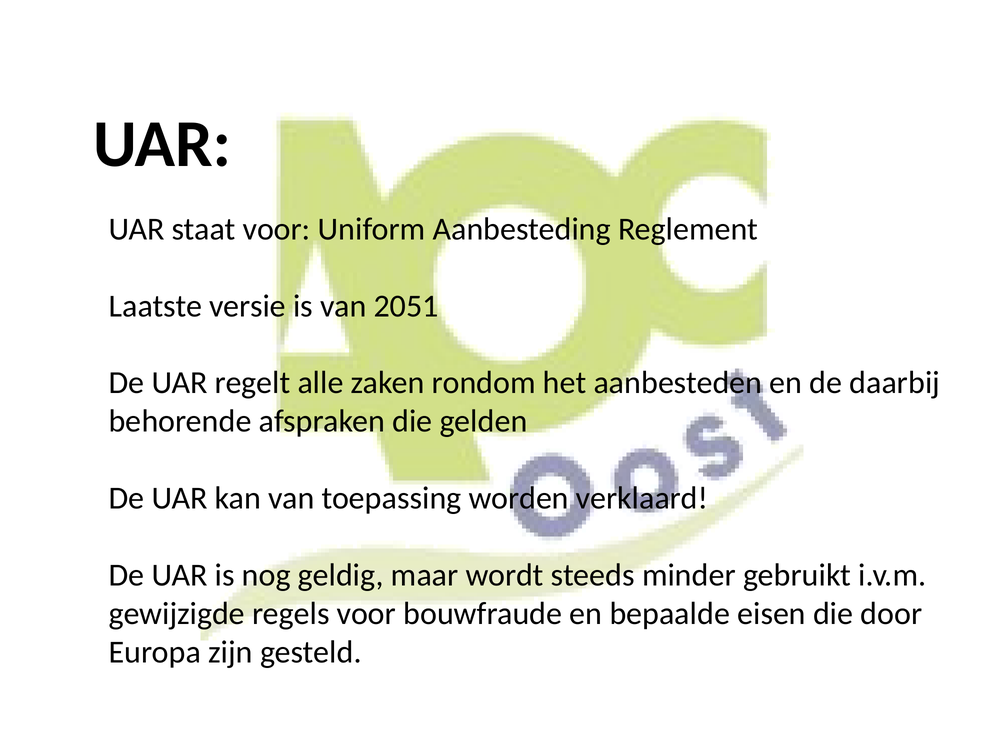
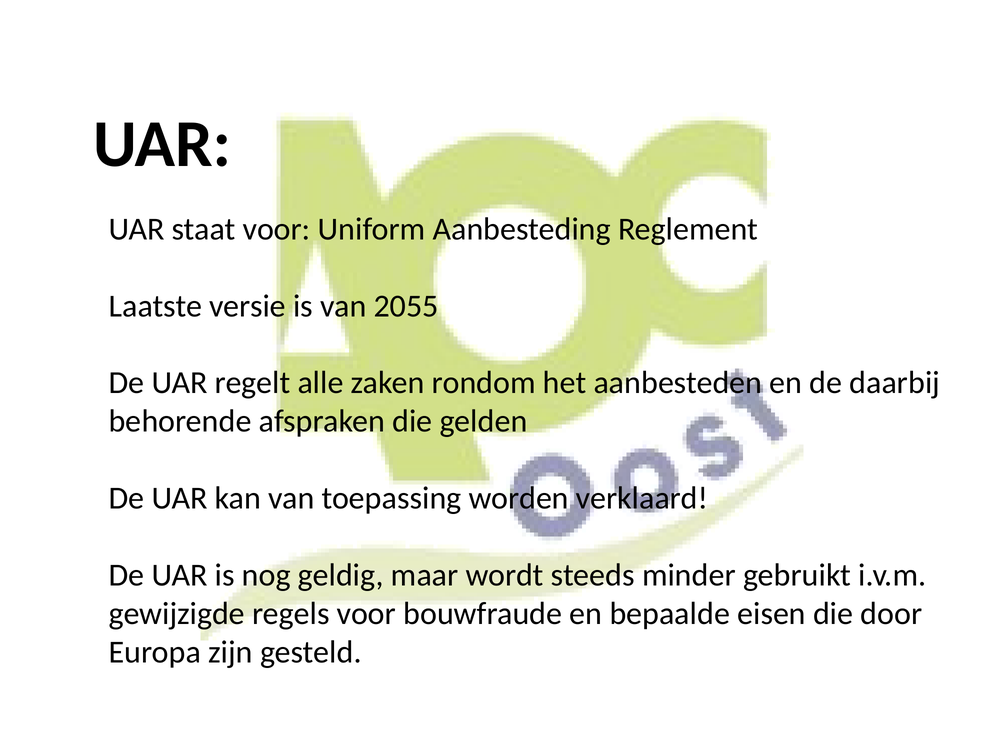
2051: 2051 -> 2055 (406, 306)
